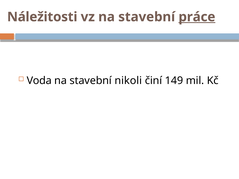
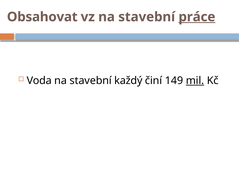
Náležitosti: Náležitosti -> Obsahovat (42, 17)
nikoli: nikoli -> každý (128, 81)
mil underline: none -> present (195, 81)
